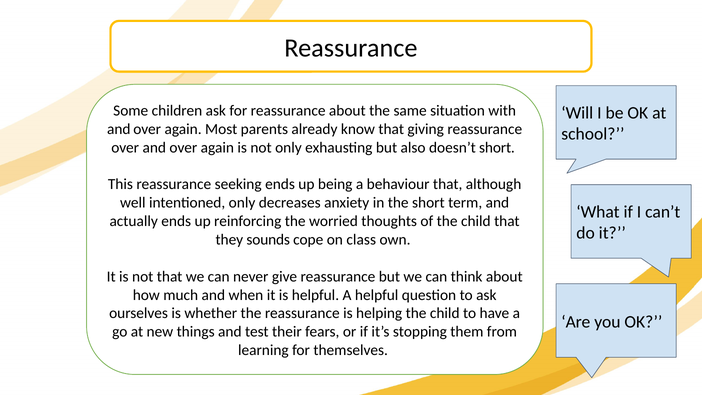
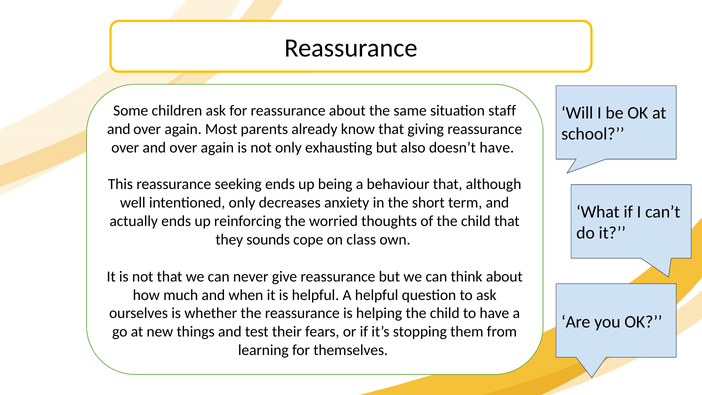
with: with -> staff (502, 111)
doesn’t short: short -> have (497, 147)
